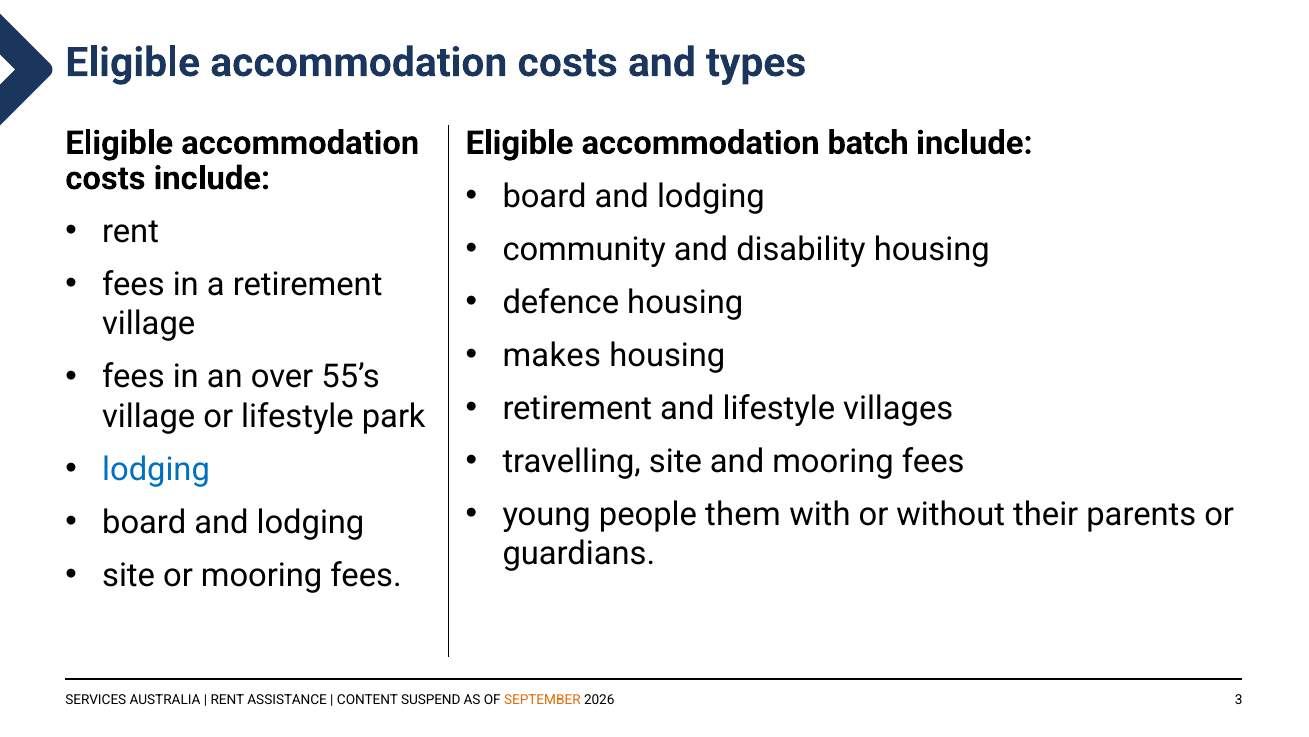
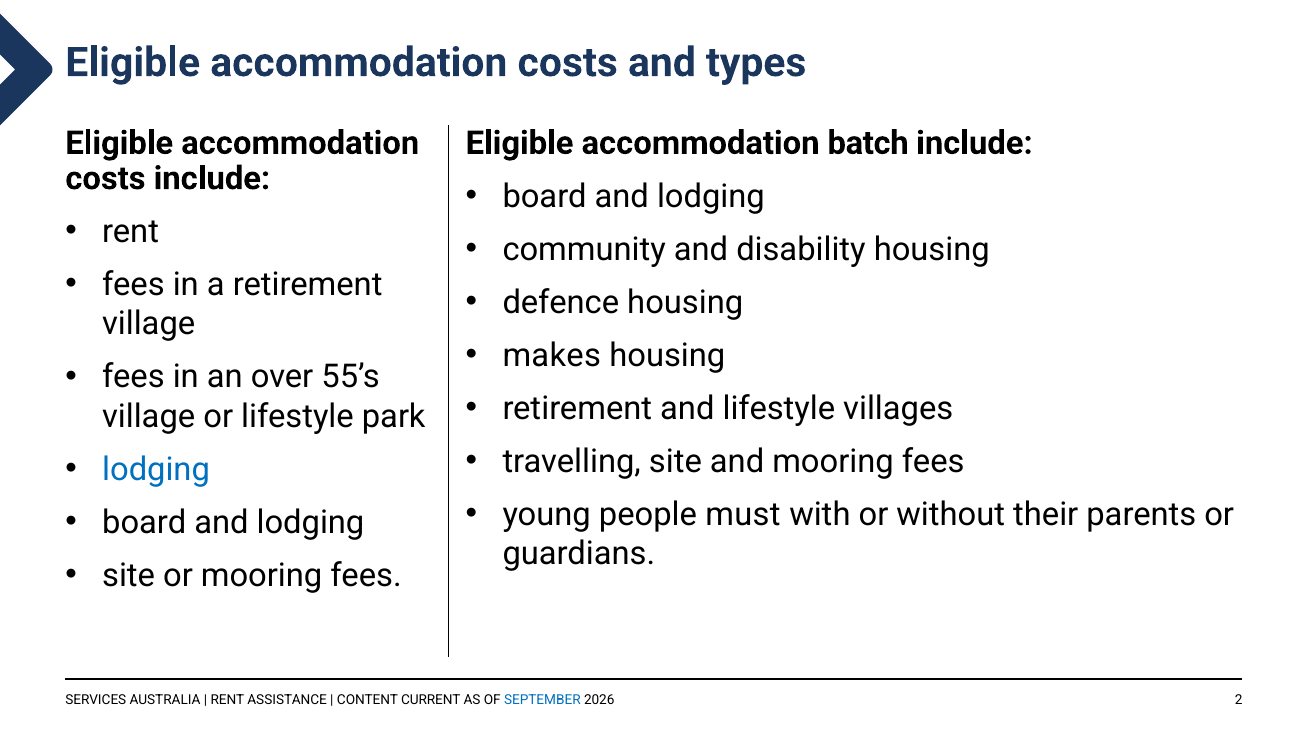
them: them -> must (743, 514)
SUSPEND: SUSPEND -> CURRENT (431, 699)
SEPTEMBER colour: orange -> blue (542, 699)
3: 3 -> 2 (1239, 699)
